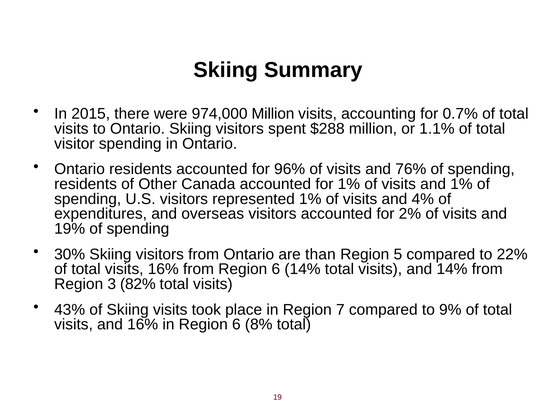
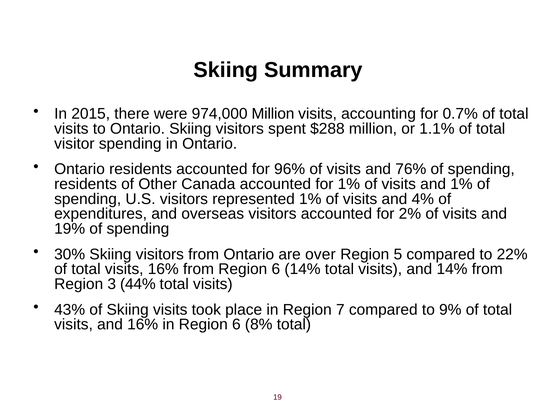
than: than -> over (320, 254)
82%: 82% -> 44% (138, 284)
